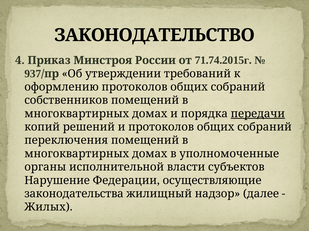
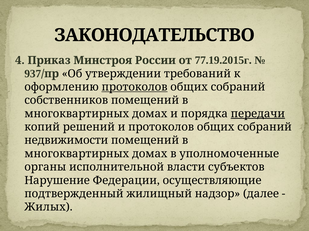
71.74.2015г: 71.74.2015г -> 77.19.2015г (223, 60)
протоколов underline: none -> present (135, 87)
переключения: переключения -> недвижимости (66, 141)
законодательства: законодательства -> подтвержденный (74, 194)
